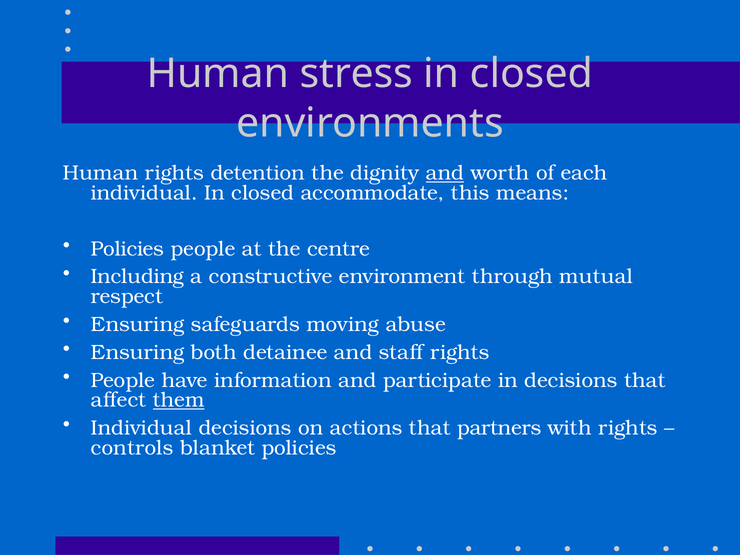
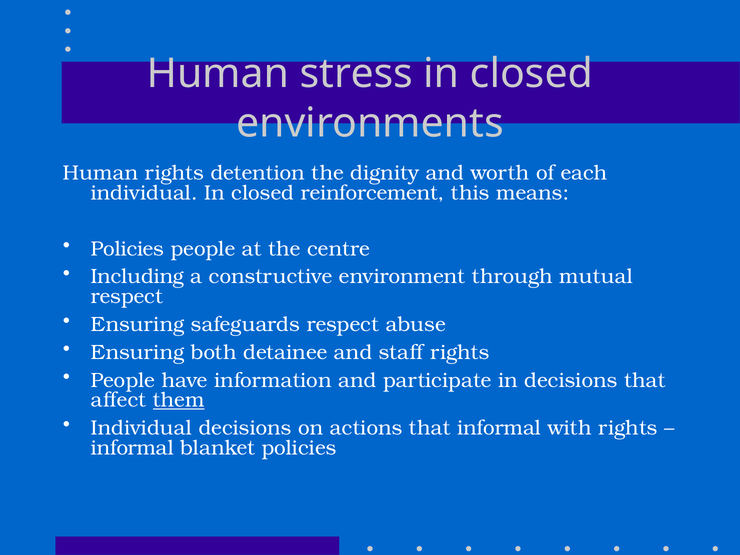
and underline: present -> none (445, 173)
accommodate: accommodate -> reinforcement (373, 193)
safeguards moving: moving -> respect (343, 324)
that partners: partners -> informal (499, 428)
controls: controls -> informal (132, 448)
